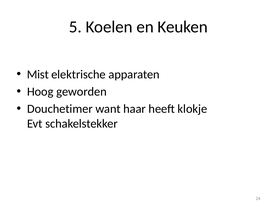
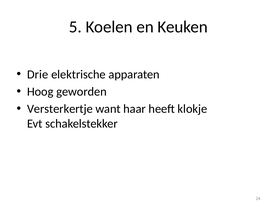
Mist: Mist -> Drie (38, 74)
Douchetimer: Douchetimer -> Versterkertje (60, 109)
